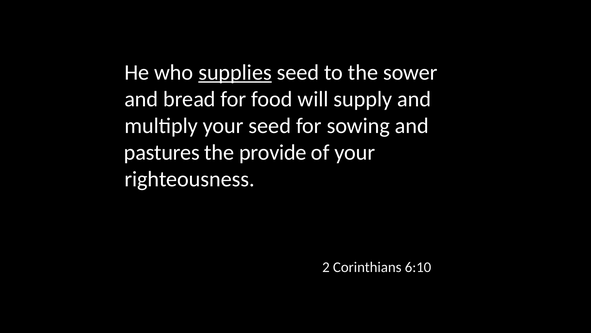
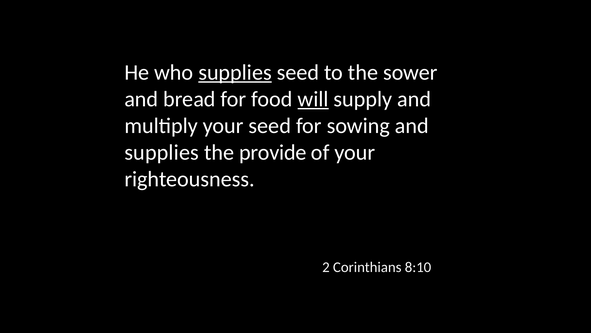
will underline: none -> present (313, 99)
pastures: pastures -> supplies (162, 152)
6:10: 6:10 -> 8:10 (418, 267)
